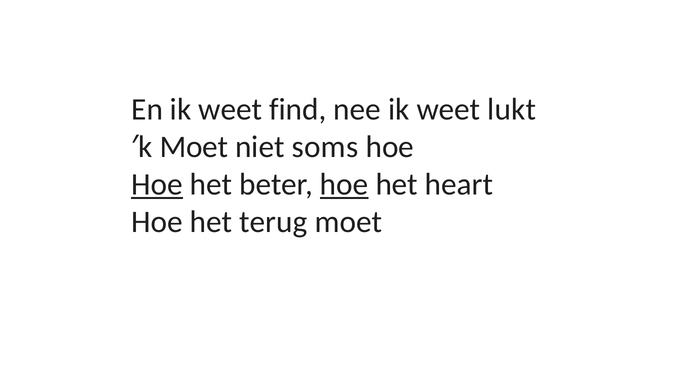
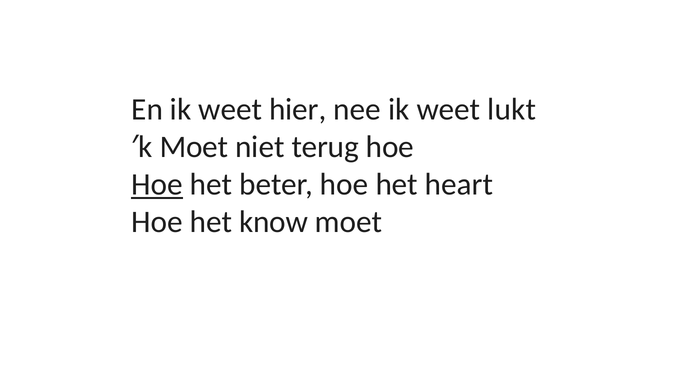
find: find -> hier (298, 110)
soms: soms -> terug (325, 147)
hoe underline: present -> none (344, 185)
terug: terug -> know (274, 222)
